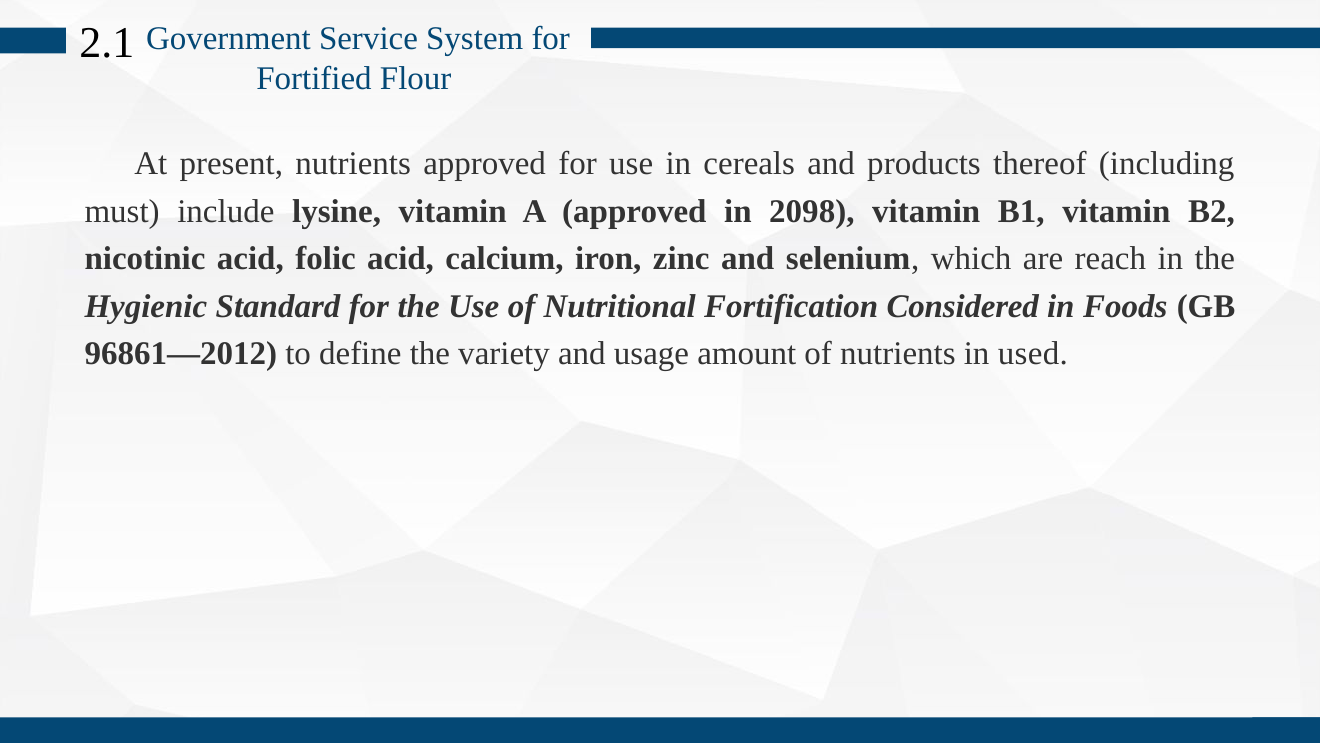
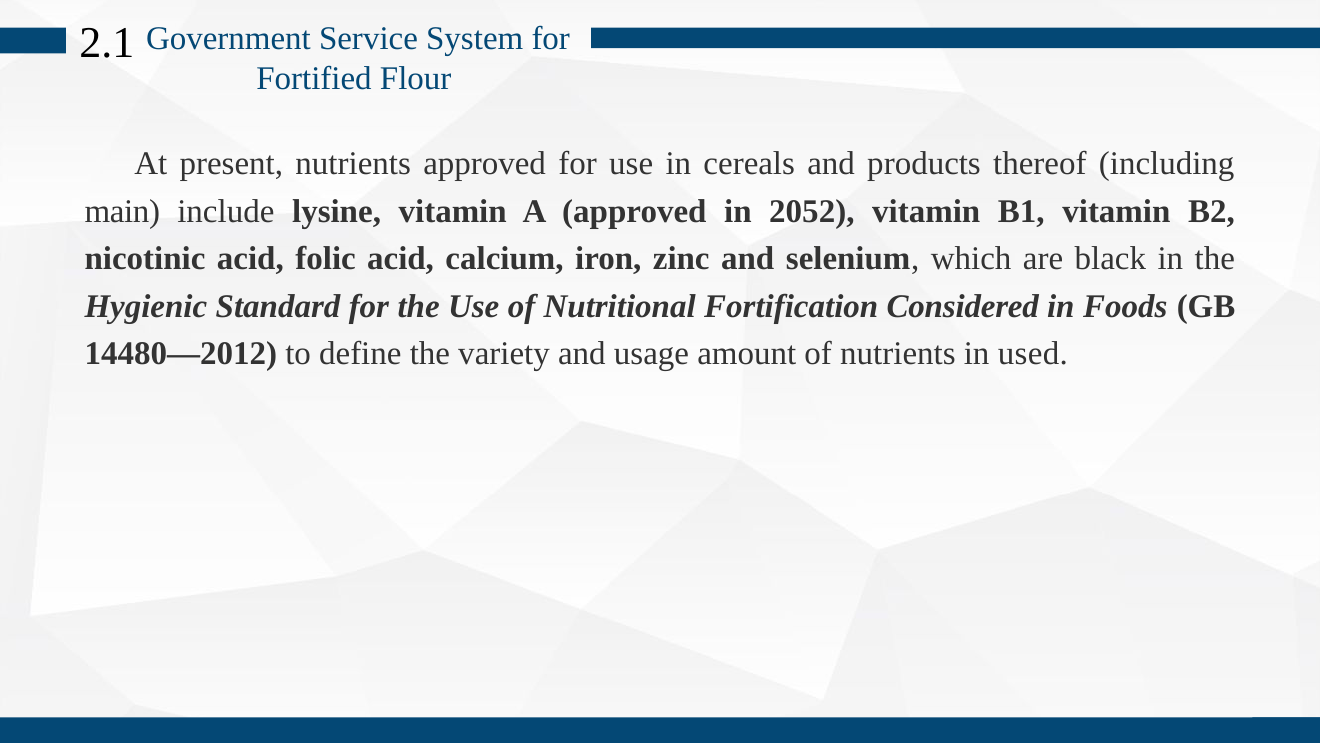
must: must -> main (122, 211)
2098: 2098 -> 2052 (812, 211)
reach: reach -> black (1110, 259)
96861—2012: 96861—2012 -> 14480—2012 (181, 354)
